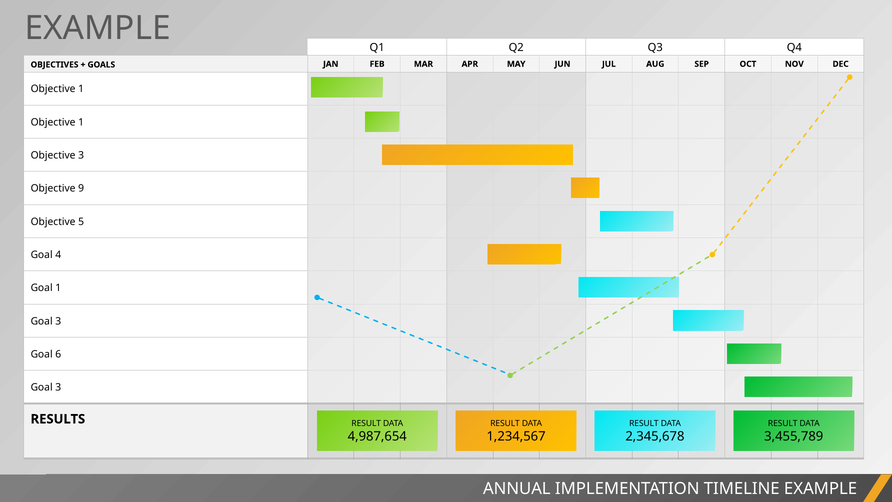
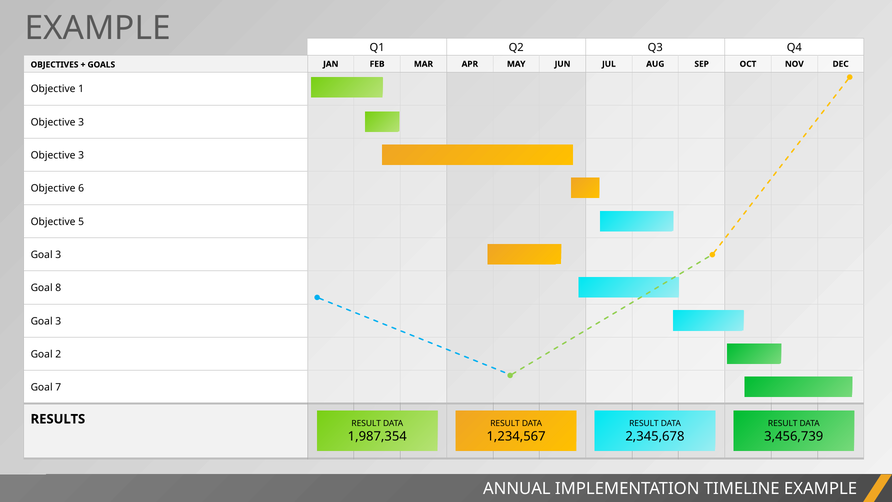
1: 1 -> 3 (81, 122)
9: 9 -> 6 (81, 188)
4: 4 -> 3 (58, 255)
Goal 1: 1 -> 8 (58, 288)
6: 6 -> 2 (58, 354)
3: 3 -> 7 (58, 387)
4,987,654: 4,987,654 -> 1,987,354 (377, 436)
3,455,789: 3,455,789 -> 3,456,739 (794, 436)
